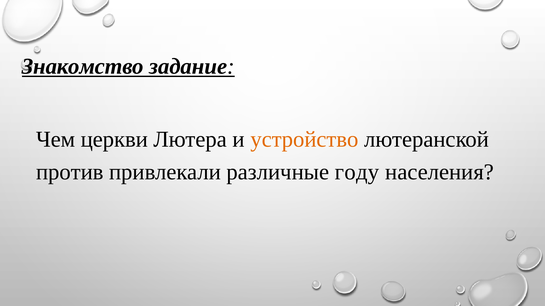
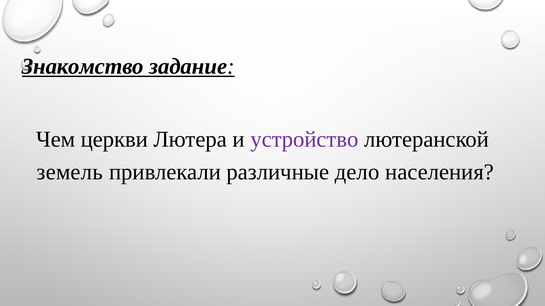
устройство colour: orange -> purple (305, 140)
против: против -> земель (70, 172)
году: году -> дело (357, 172)
